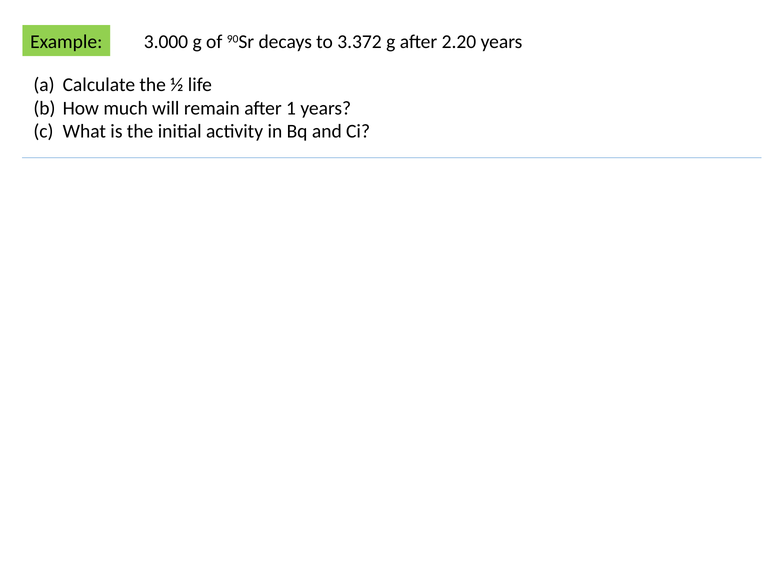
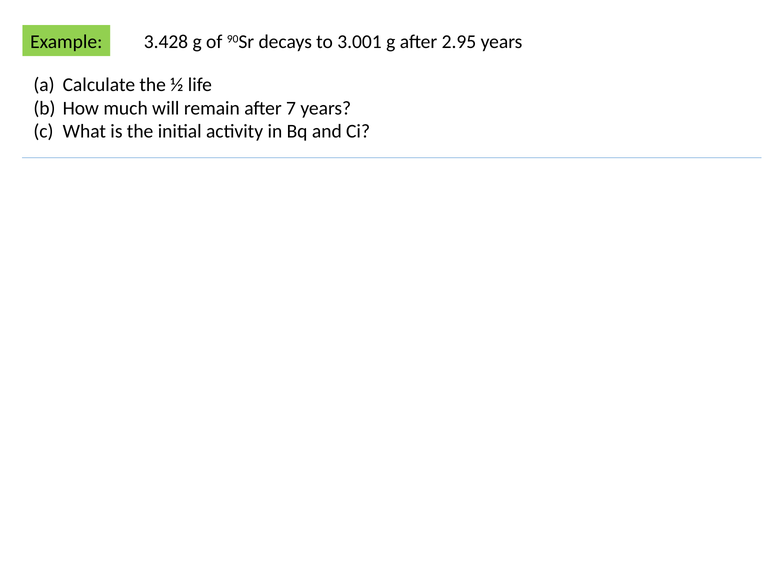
3.000: 3.000 -> 3.428 (166, 42)
3.372: 3.372 -> 3.001 (360, 42)
2.20: 2.20 -> 2.95 (459, 42)
1: 1 -> 7 (291, 108)
